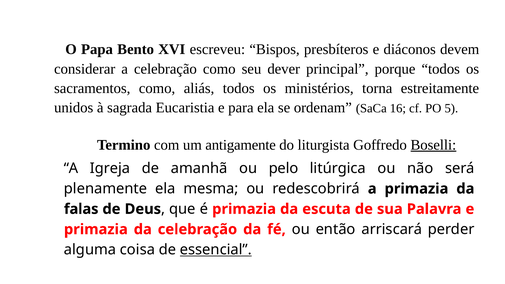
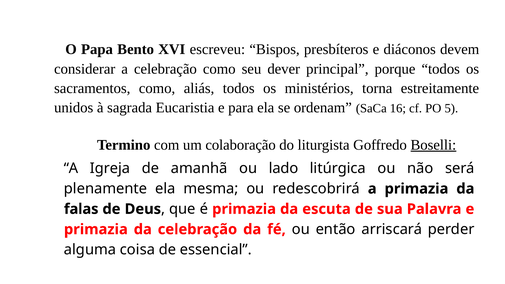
antigamente: antigamente -> colaboração (241, 145)
pelo: pelo -> lado (284, 168)
essencial underline: present -> none (216, 250)
